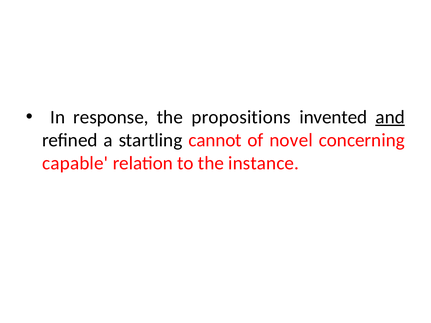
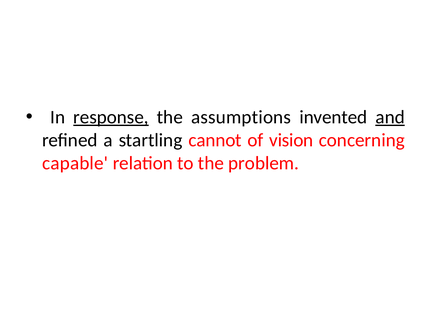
response underline: none -> present (111, 117)
propositions: propositions -> assumptions (241, 117)
novel: novel -> vision (291, 140)
instance: instance -> problem (264, 163)
